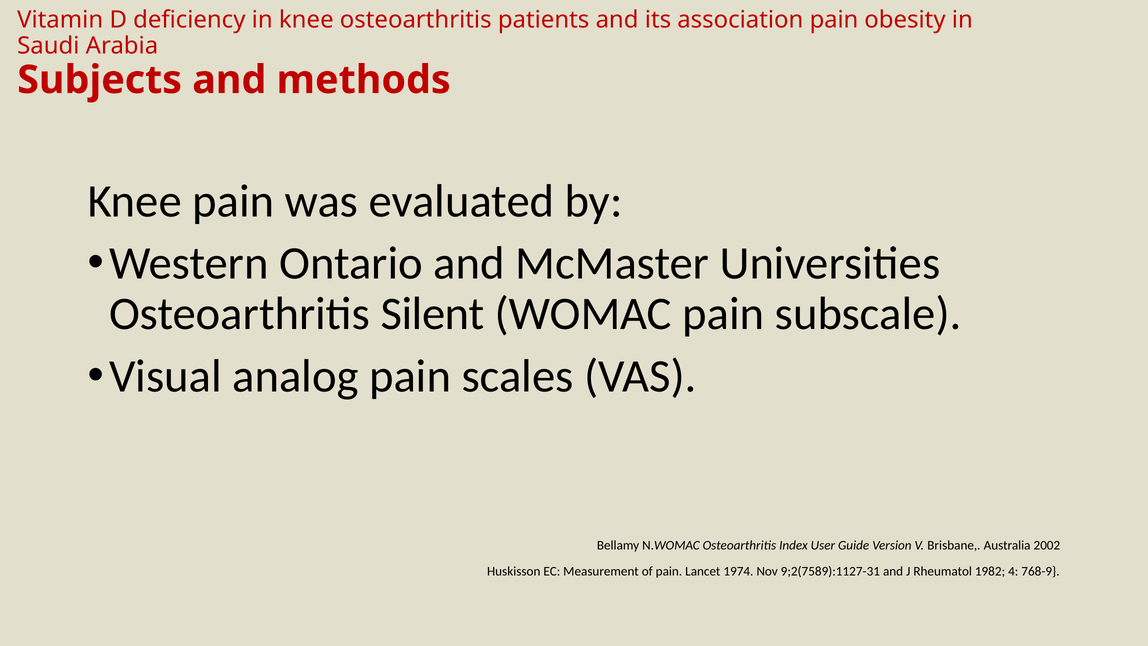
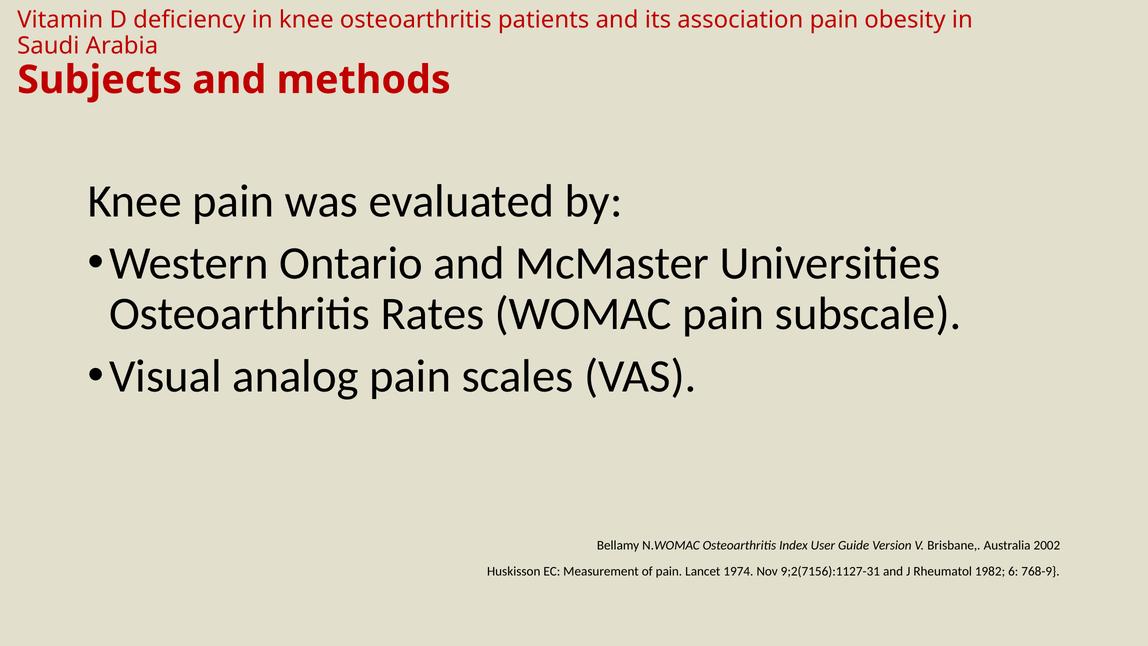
Silent: Silent -> Rates (432, 314)
9;2(7589):1127-31: 9;2(7589):1127-31 -> 9;2(7156):1127-31 (830, 571)
4: 4 -> 6 (1013, 571)
